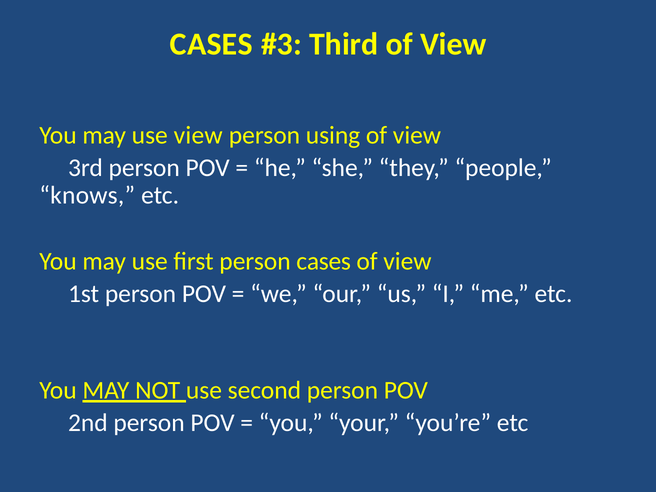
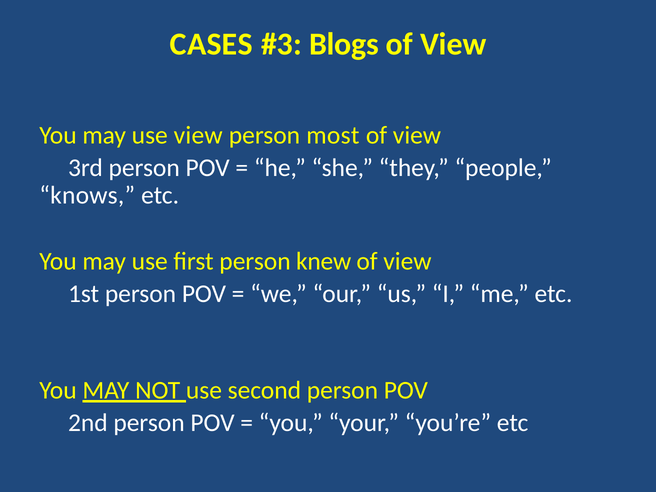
Third: Third -> Blogs (344, 44)
using: using -> most (333, 135)
person cases: cases -> knew (324, 261)
